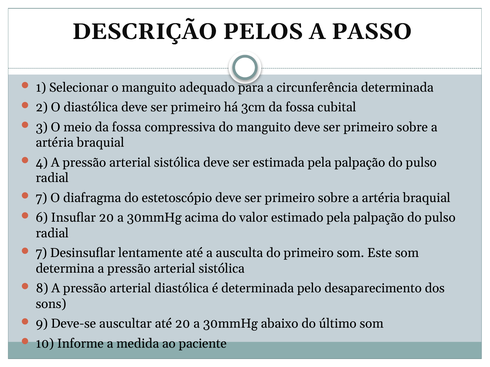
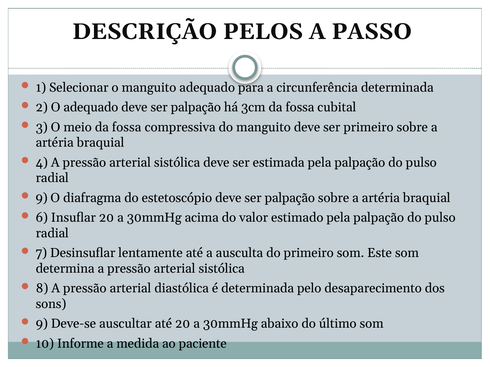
O diastólica: diastólica -> adequado (91, 108)
primeiro: primeiro -> palpação (196, 108)
7: 7 -> 9 (42, 198)
estetoscópio deve ser primeiro: primeiro -> palpação (290, 198)
